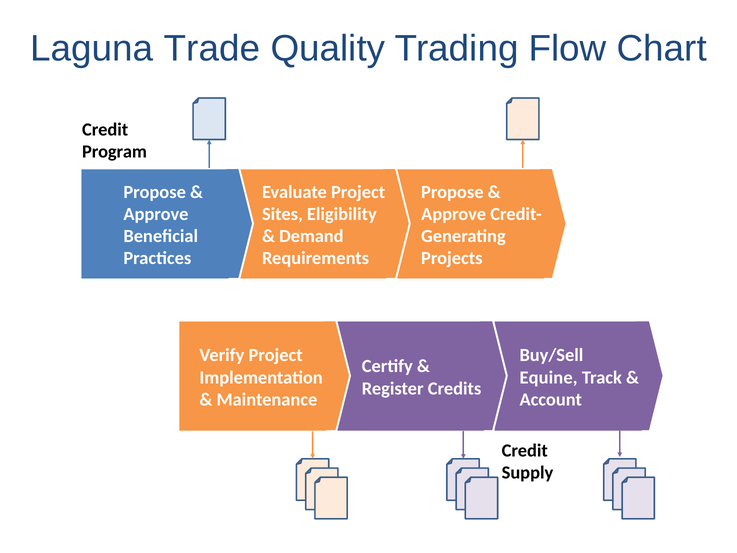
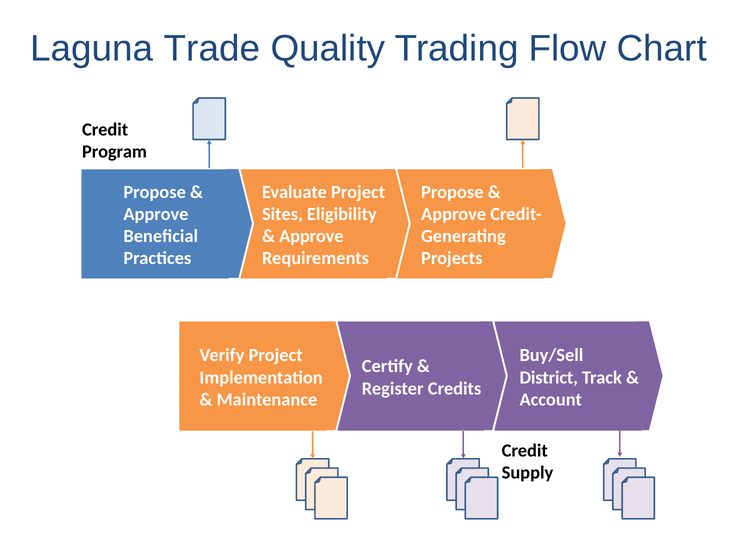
Demand: Demand -> Approve (311, 236)
Equine: Equine -> District (549, 377)
